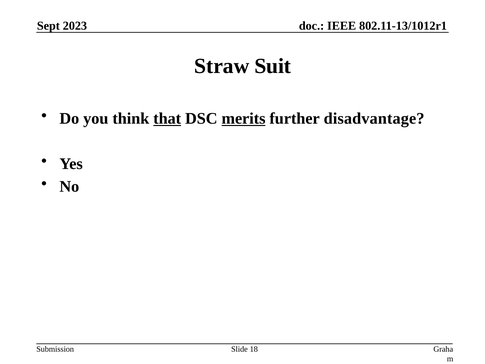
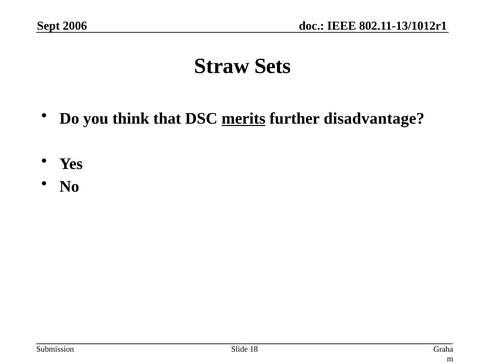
2023: 2023 -> 2006 (75, 26)
Suit: Suit -> Sets (273, 66)
that underline: present -> none (167, 118)
